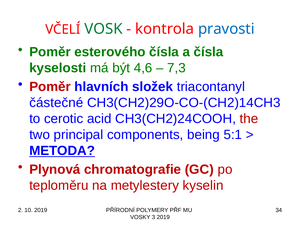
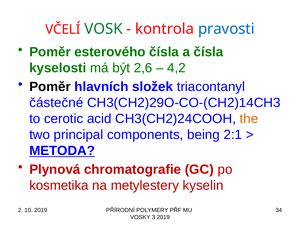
4,6: 4,6 -> 2,6 (143, 68)
7,3: 7,3 -> 4,2 (176, 68)
Poměr colour: red -> black (50, 87)
the colour: red -> orange (249, 119)
5:1: 5:1 -> 2:1 (233, 135)
teploměru: teploměru -> kosmetika (59, 185)
